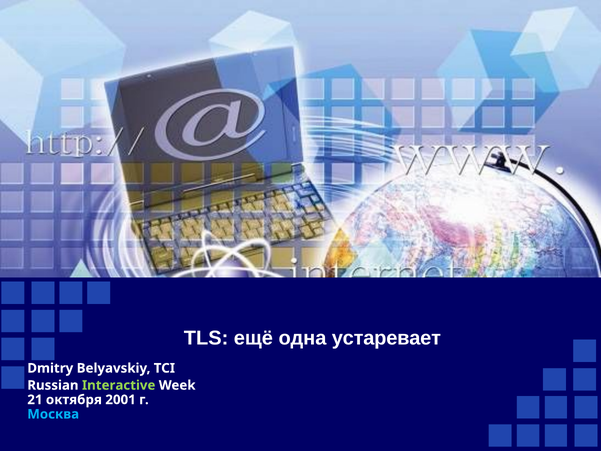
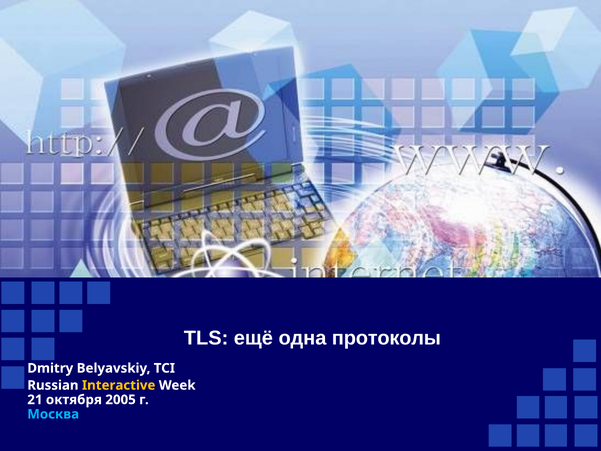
устаревает: устаревает -> протоколы (386, 338)
Interactive colour: light green -> yellow (119, 385)
2001: 2001 -> 2005 (121, 400)
